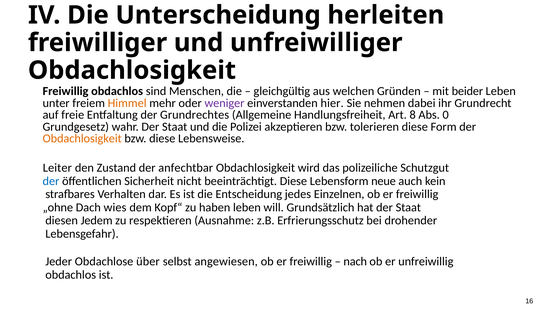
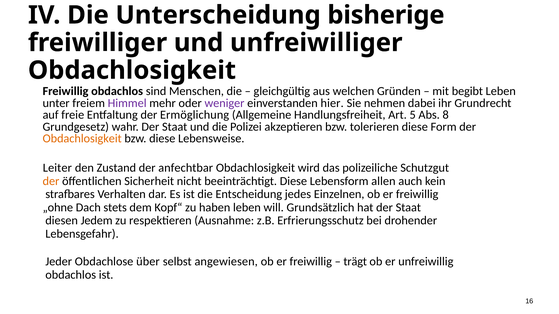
herleiten: herleiten -> bisherige (386, 15)
beider: beider -> begibt (467, 91)
Himmel colour: orange -> purple (127, 103)
Grundrechtes: Grundrechtes -> Ermöglichung (195, 115)
8: 8 -> 5 (413, 115)
0: 0 -> 8 (446, 115)
der colour: blue -> orange (51, 181)
neue: neue -> allen (383, 181)
wies: wies -> stets (115, 208)
nach: nach -> trägt (355, 262)
